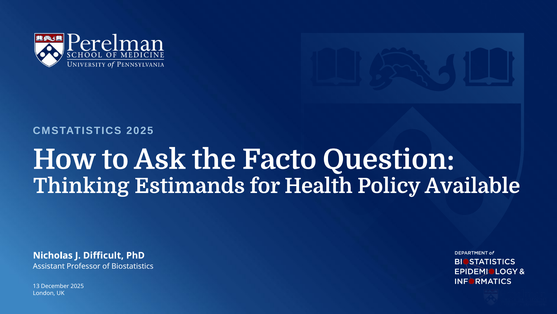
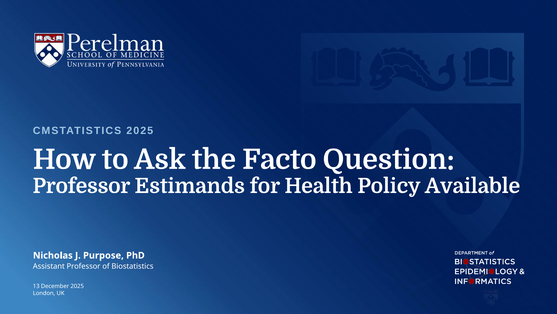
Thinking: Thinking -> Professor (81, 186)
Difficult: Difficult -> Purpose (103, 255)
